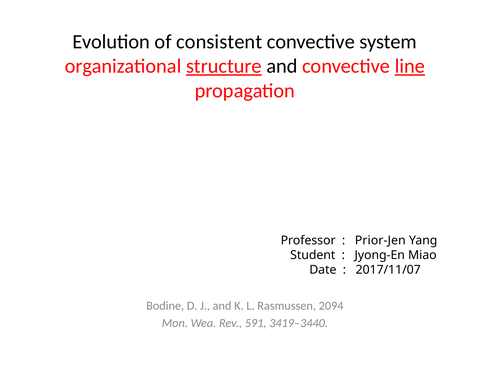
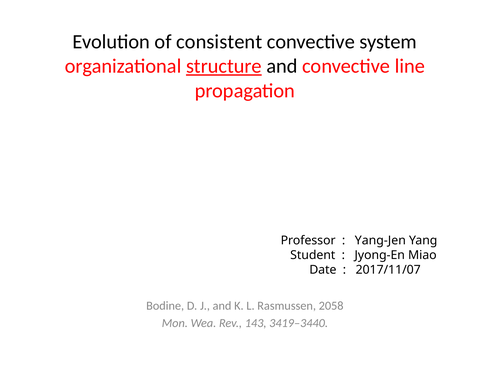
line underline: present -> none (410, 66)
Prior-Jen: Prior-Jen -> Yang-Jen (380, 241)
2094: 2094 -> 2058 (331, 306)
591: 591 -> 143 (256, 323)
